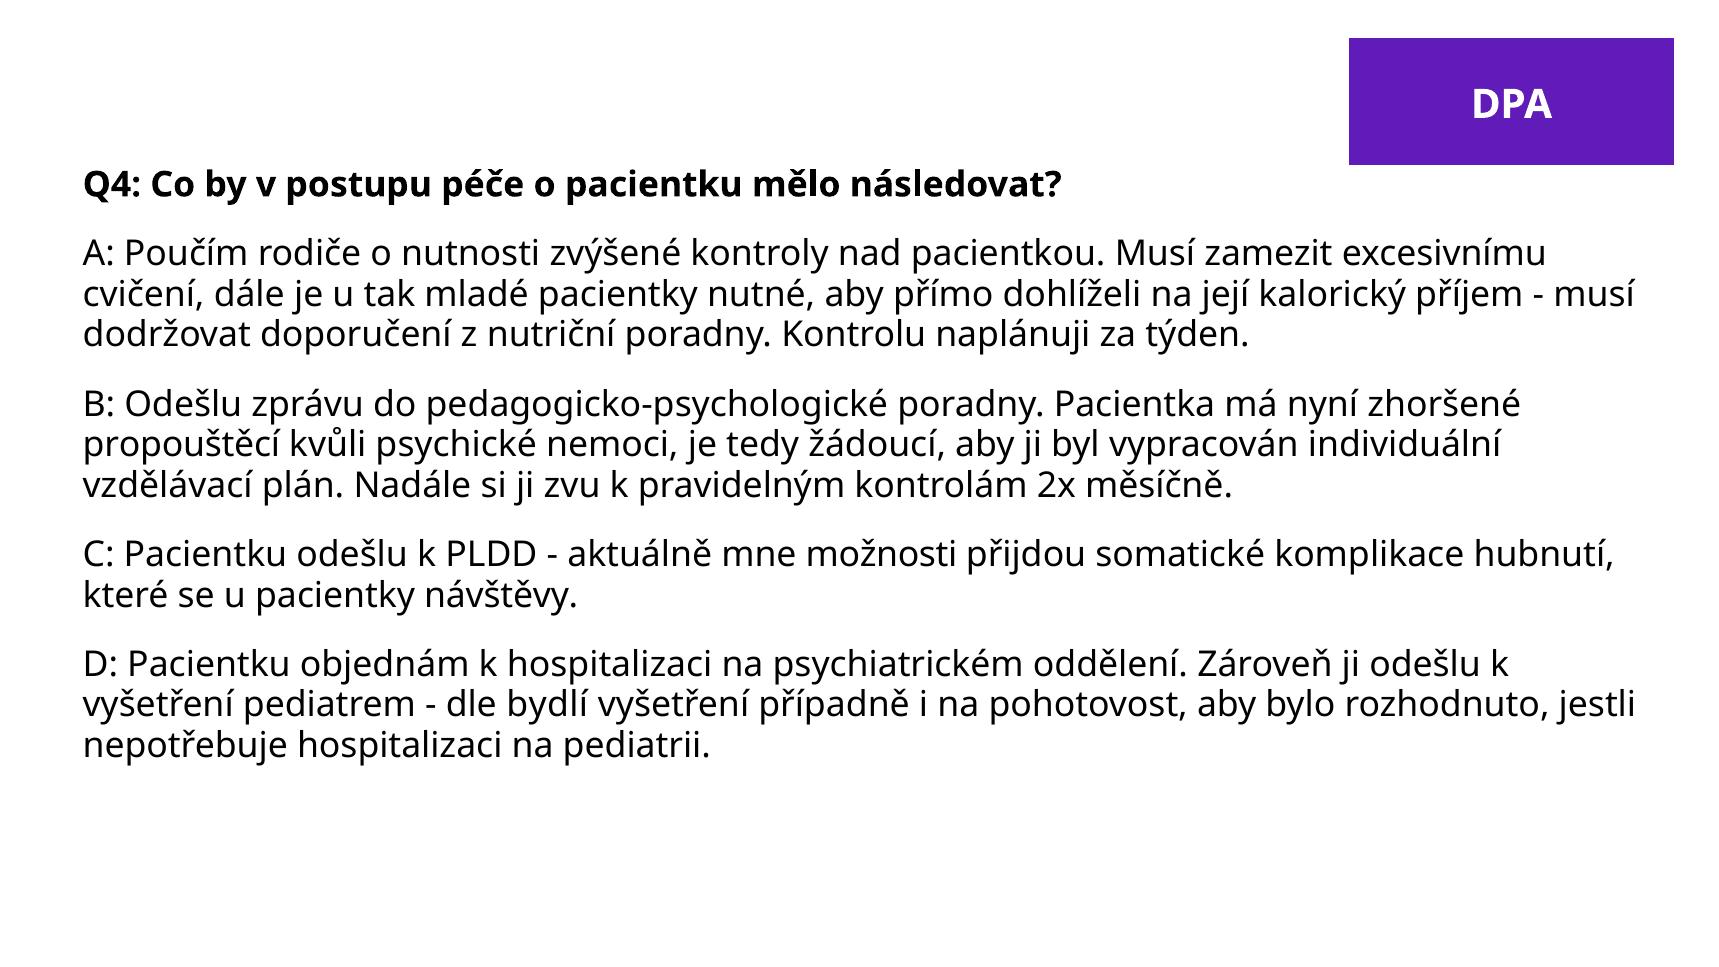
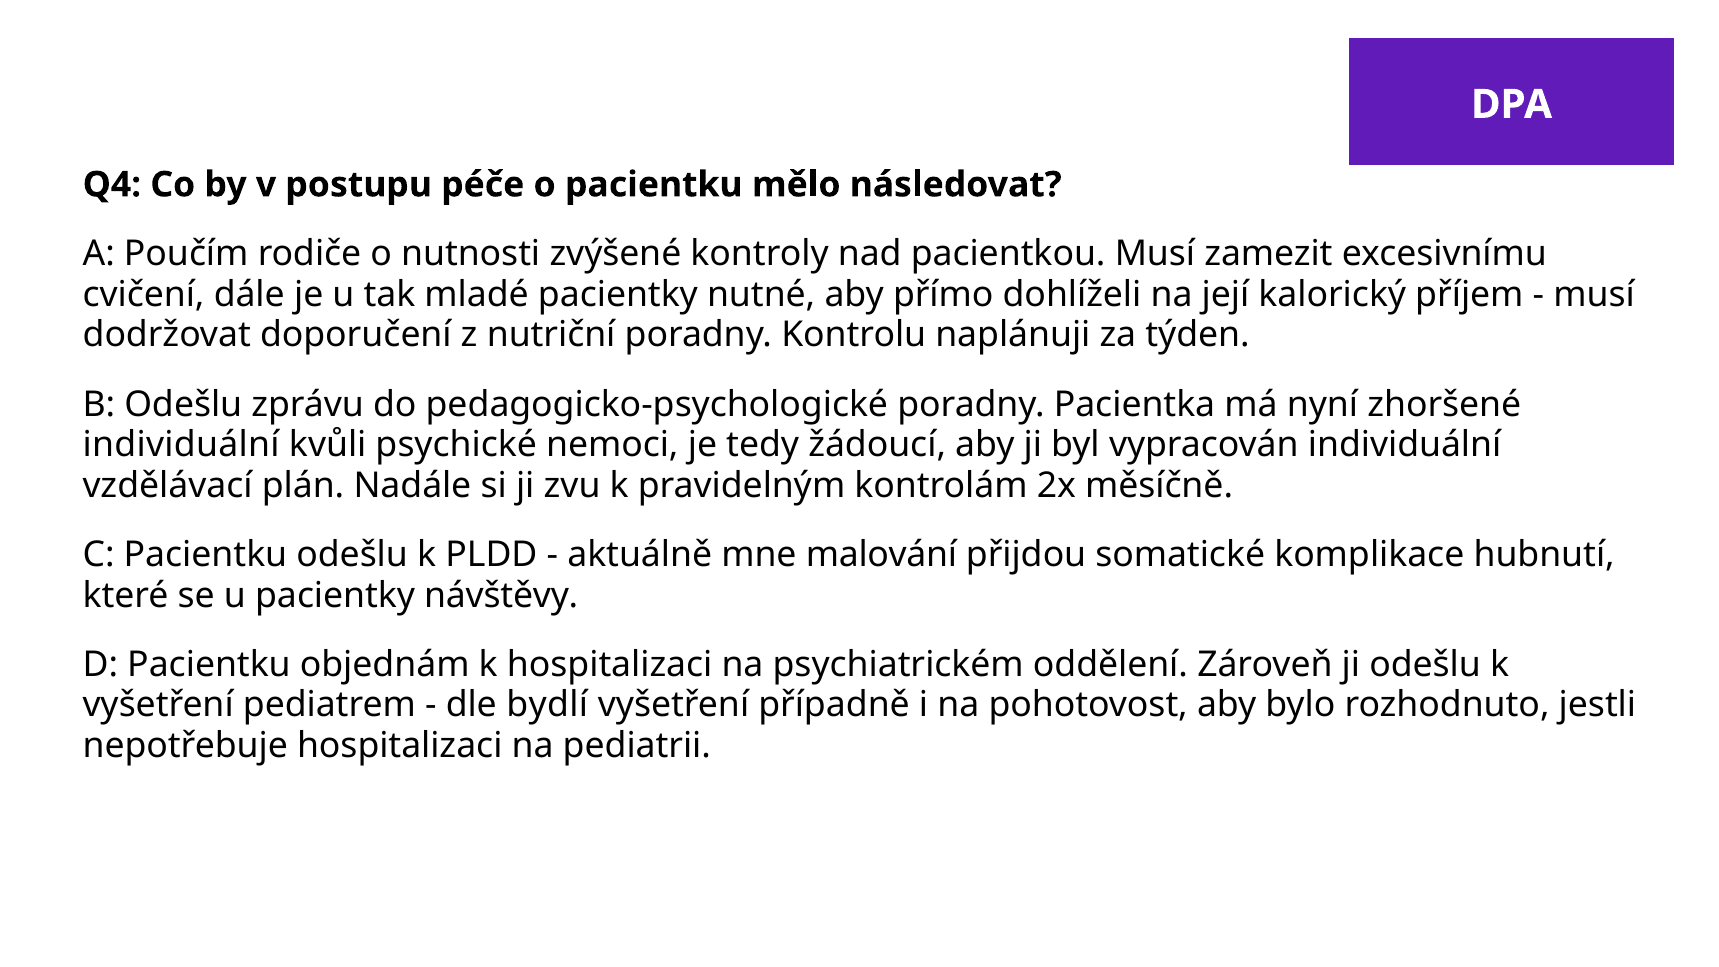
propouštěcí: propouštěcí -> individuální (181, 445)
možnosti: možnosti -> malování (881, 555)
